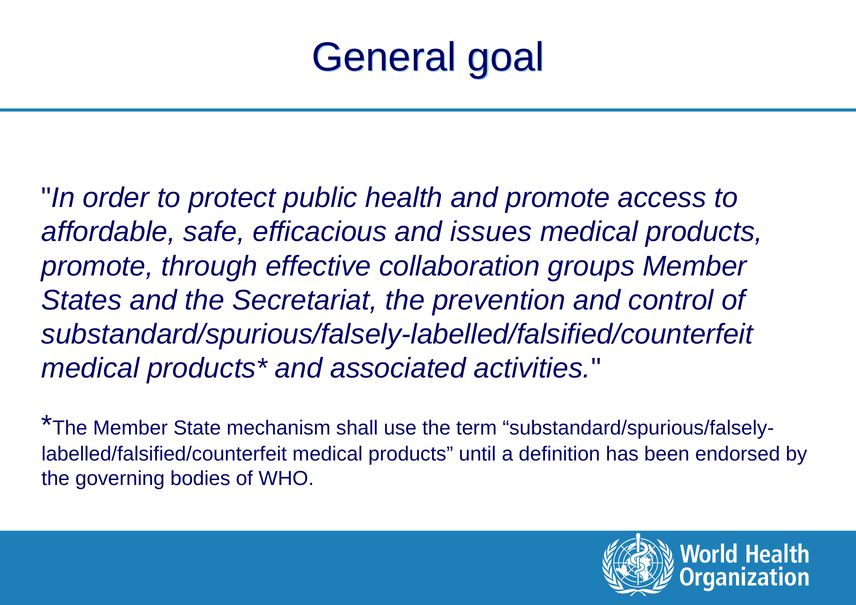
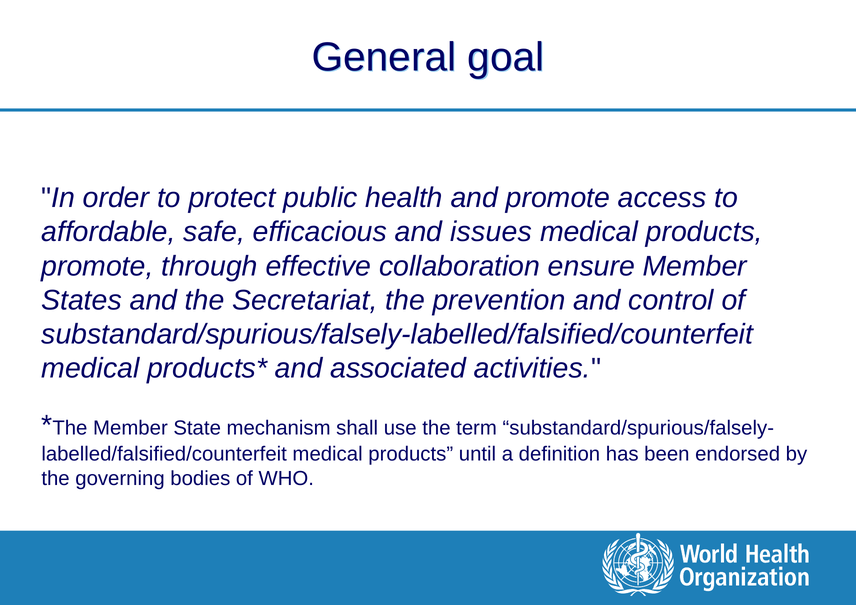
groups: groups -> ensure (591, 266)
